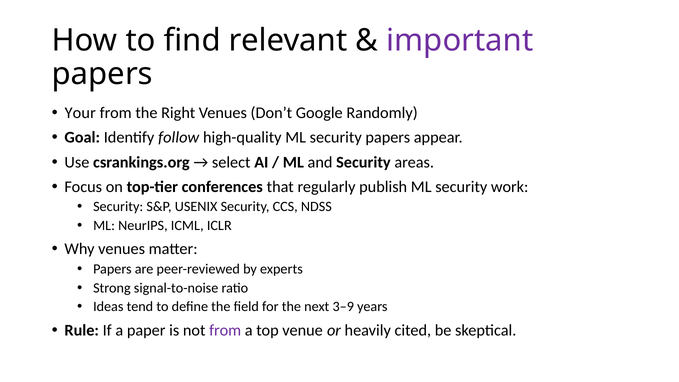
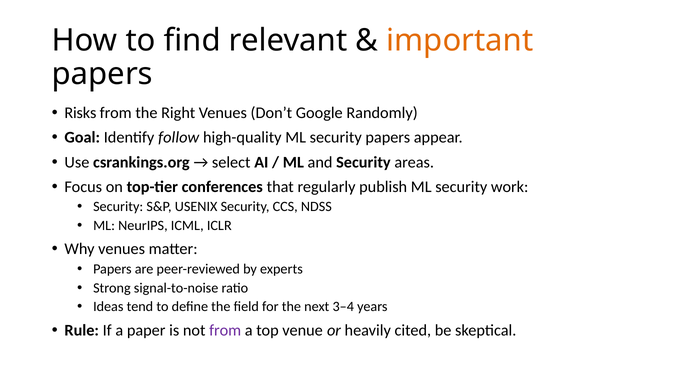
important colour: purple -> orange (460, 40)
Your: Your -> Risks (80, 113)
3–9: 3–9 -> 3–4 (343, 307)
